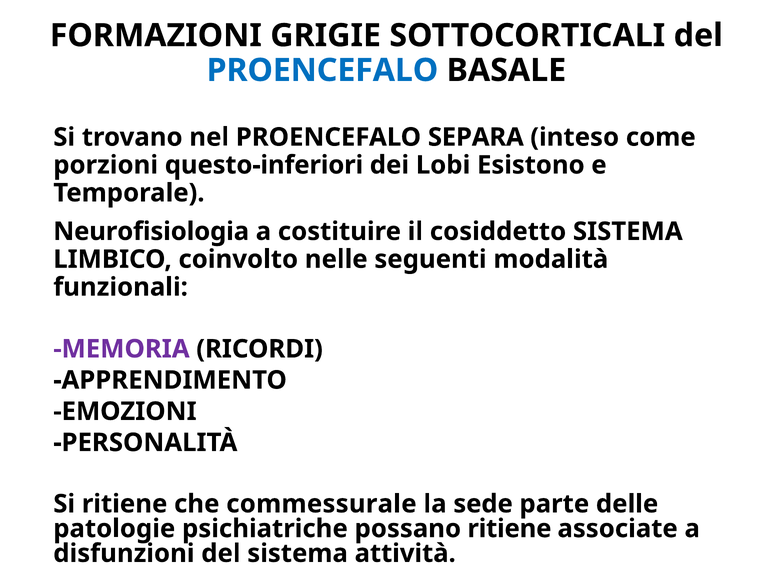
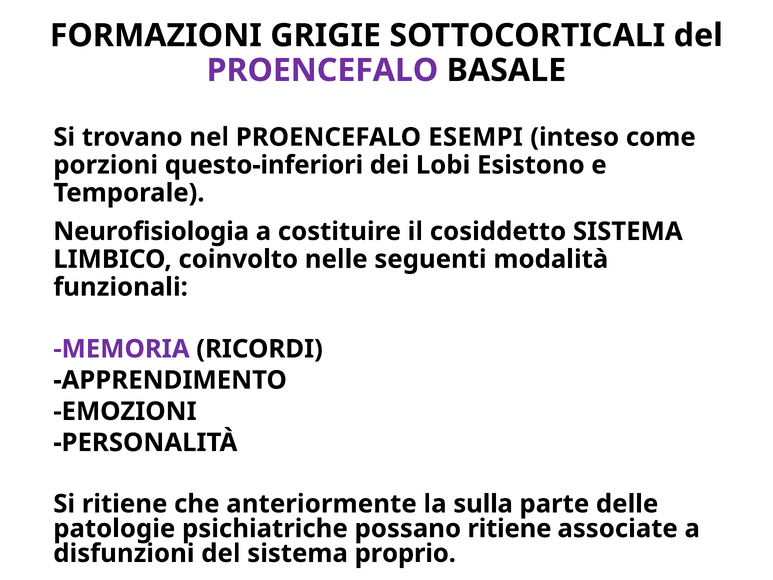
PROENCEFALO colour: blue -> purple (322, 70)
SEPARA: SEPARA -> ESEMPI (476, 137)
commessurale: commessurale -> anteriormente (321, 504)
sede: sede -> sulla (483, 504)
attività: attività -> proprio (405, 553)
